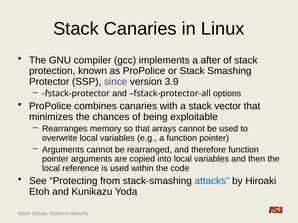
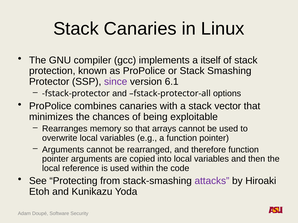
after: after -> itself (211, 60)
3.9: 3.9 -> 6.1 (172, 82)
attacks colour: blue -> purple (212, 181)
